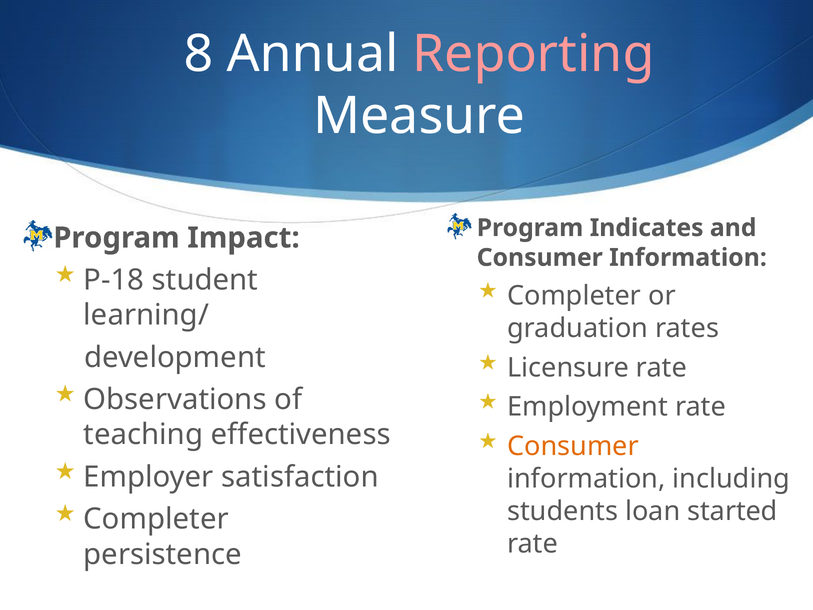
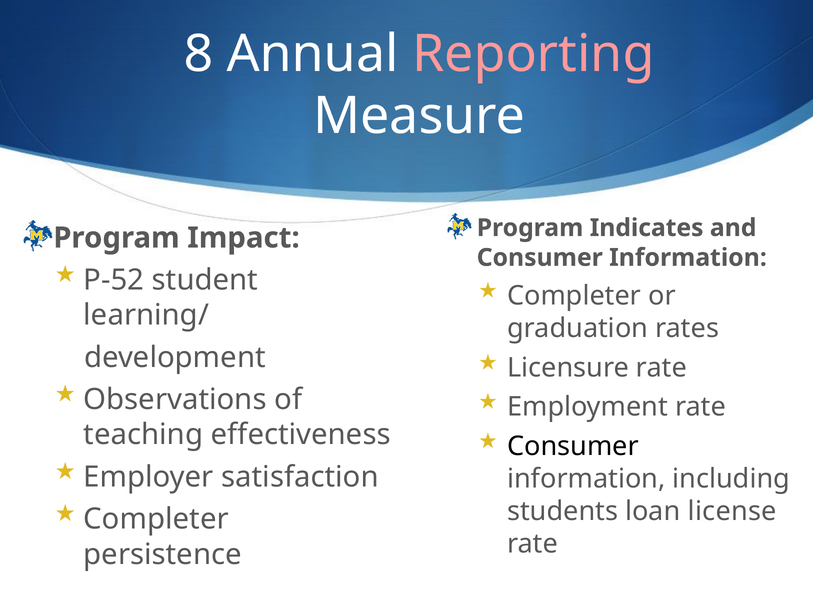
P-18: P-18 -> P-52 (114, 280)
Consumer colour: orange -> black (573, 446)
started: started -> license (732, 511)
